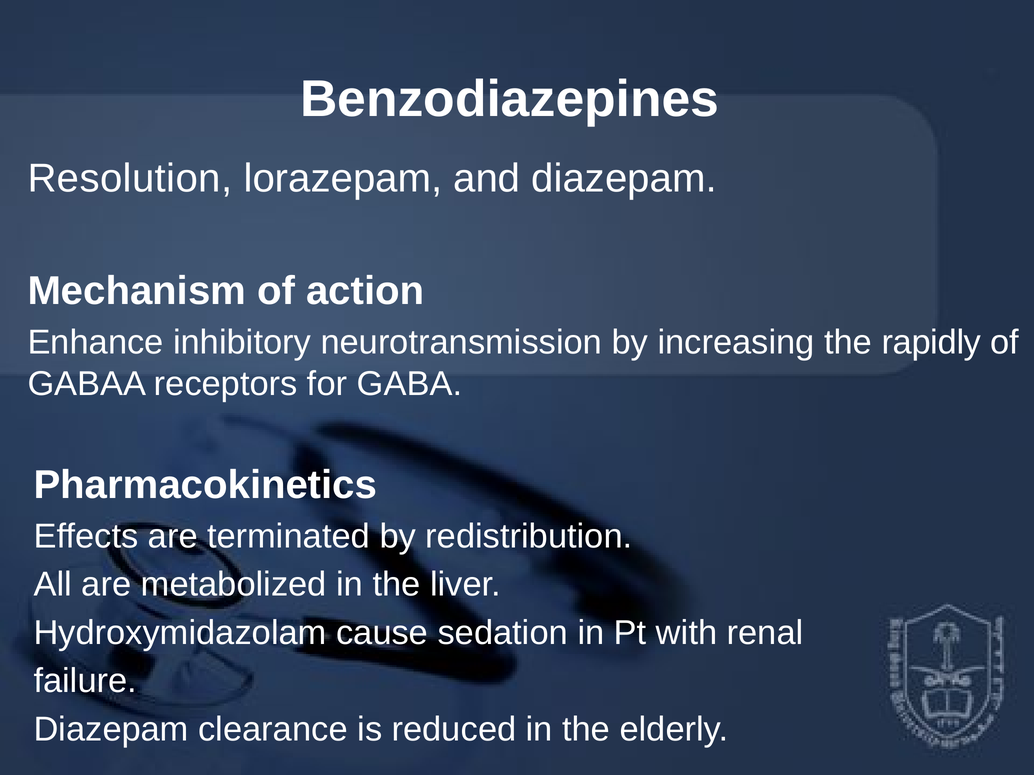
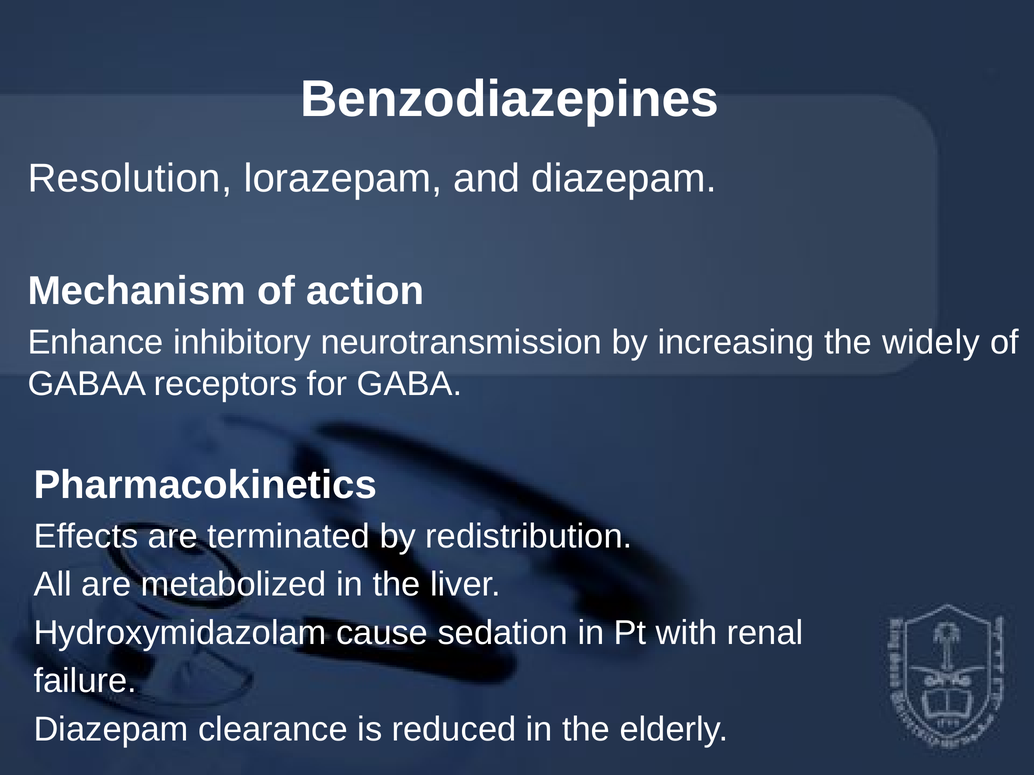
rapidly: rapidly -> widely (931, 343)
